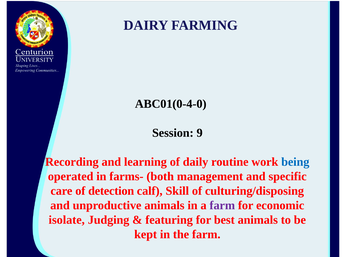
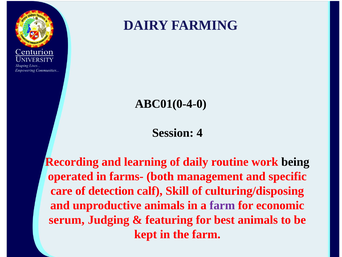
9: 9 -> 4 (200, 133)
being colour: blue -> black (295, 162)
isolate: isolate -> serum (67, 220)
